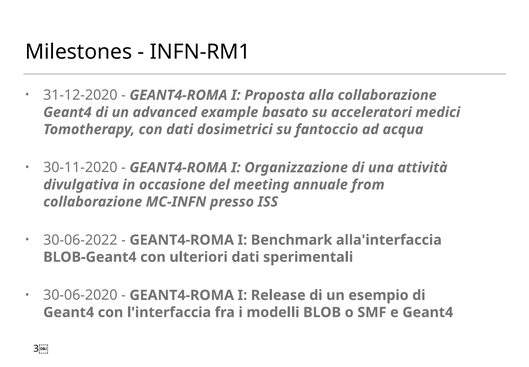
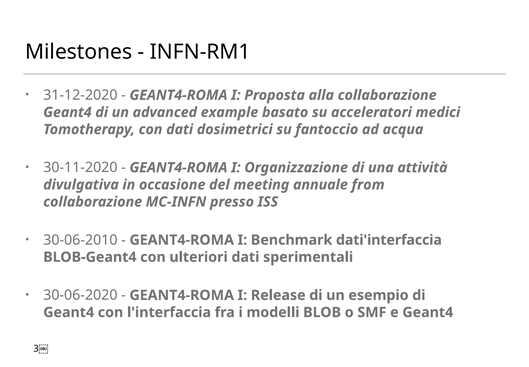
30-06-2022: 30-06-2022 -> 30-06-2010 (80, 239)
alla'interfaccia: alla'interfaccia -> dati'interfaccia (389, 239)
